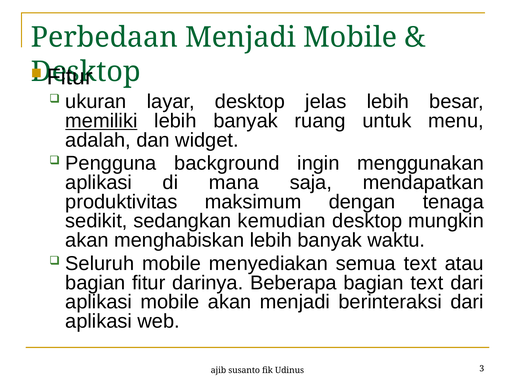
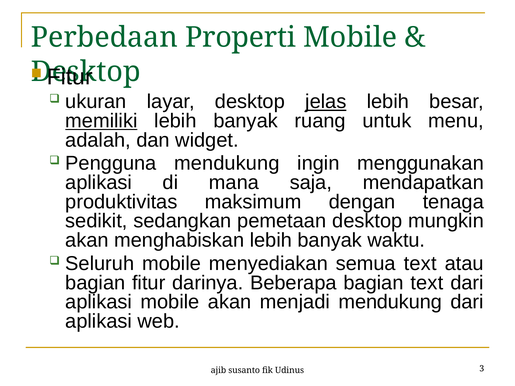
Perbedaan Menjadi: Menjadi -> Properti (241, 37)
jelas underline: none -> present (326, 102)
Pengguna background: background -> mendukung (227, 163)
kemudian: kemudian -> pemetaan (282, 221)
menjadi berinteraksi: berinteraksi -> mendukung (390, 302)
